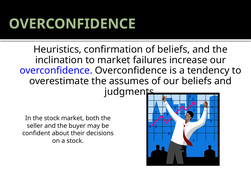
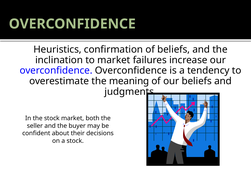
assumes: assumes -> meaning (129, 81)
